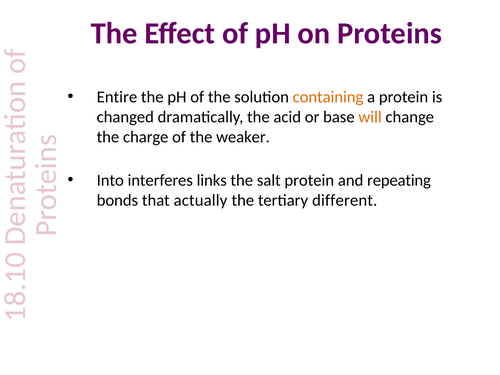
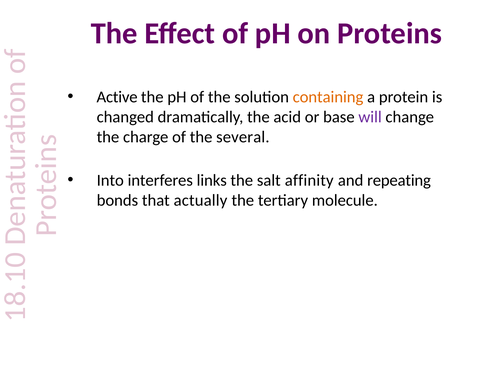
Entire: Entire -> Active (117, 97)
will colour: orange -> purple (370, 117)
weaker: weaker -> several (243, 137)
salt protein: protein -> affinity (309, 180)
different: different -> molecule (345, 200)
